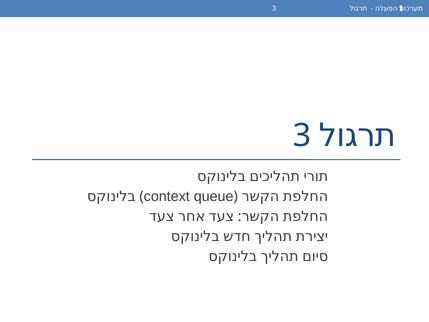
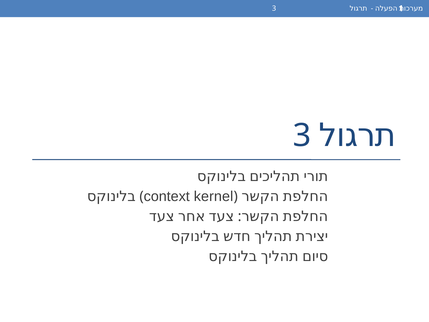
queue: queue -> kernel (214, 196)
